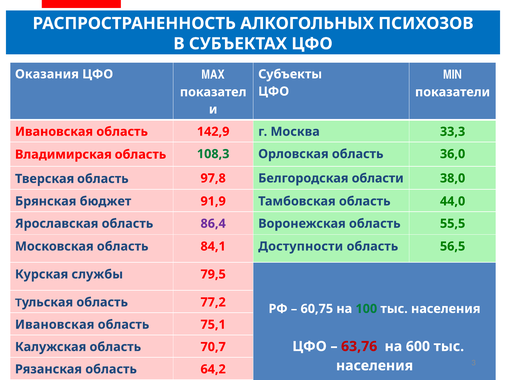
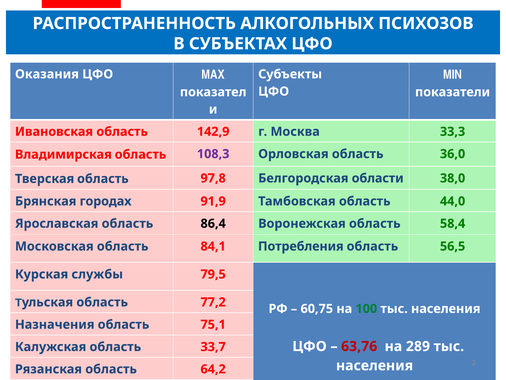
108,3 colour: green -> purple (213, 154)
бюджет: бюджет -> городах (106, 201)
86,4 colour: purple -> black (213, 223)
55,5: 55,5 -> 58,4 (453, 223)
Доступности: Доступности -> Потребления (301, 246)
Ивановская: Ивановская -> Назначения (55, 324)
600: 600 -> 289 (418, 346)
70,7: 70,7 -> 33,7 (213, 346)
